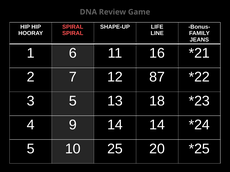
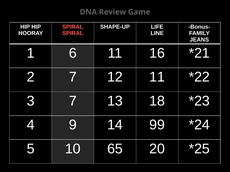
12 87: 87 -> 11 (157, 77)
3 5: 5 -> 7 (73, 101)
14 14: 14 -> 99 (157, 125)
25: 25 -> 65 (115, 149)
